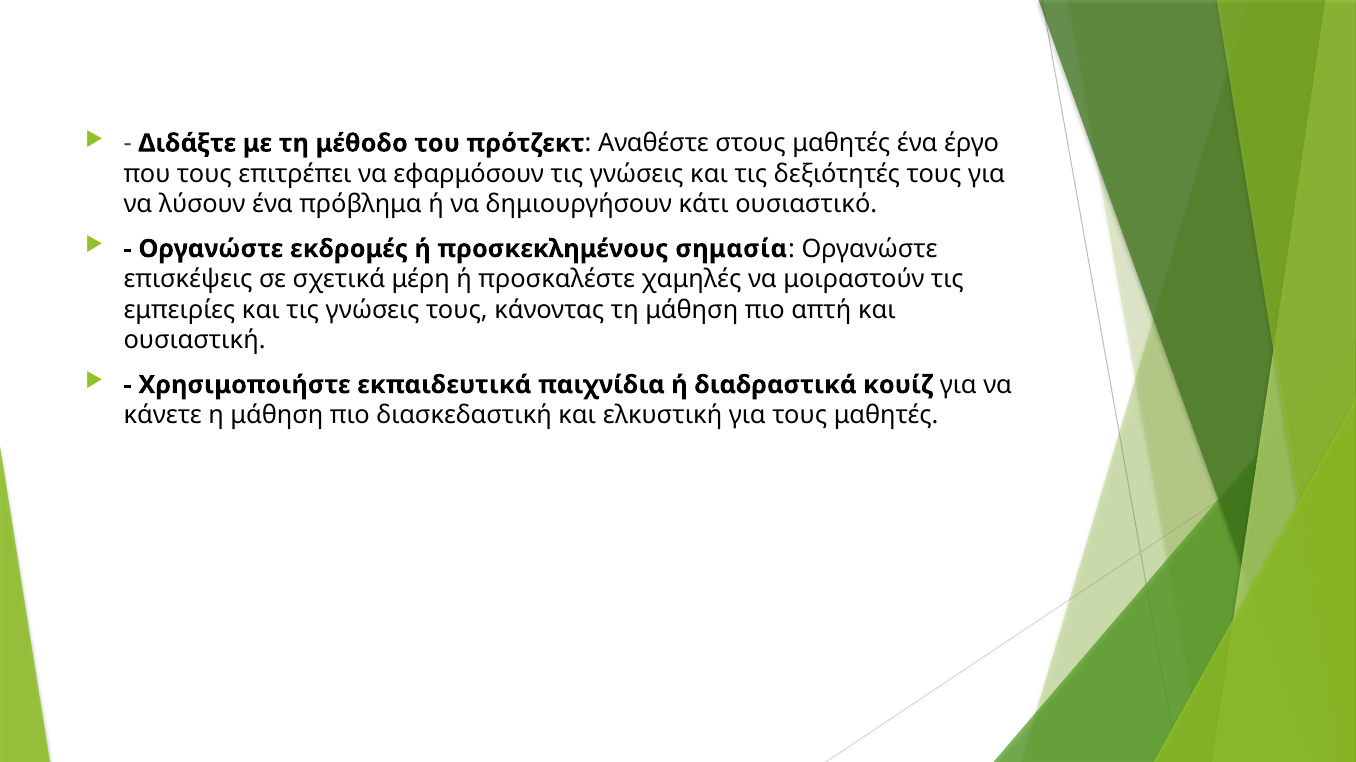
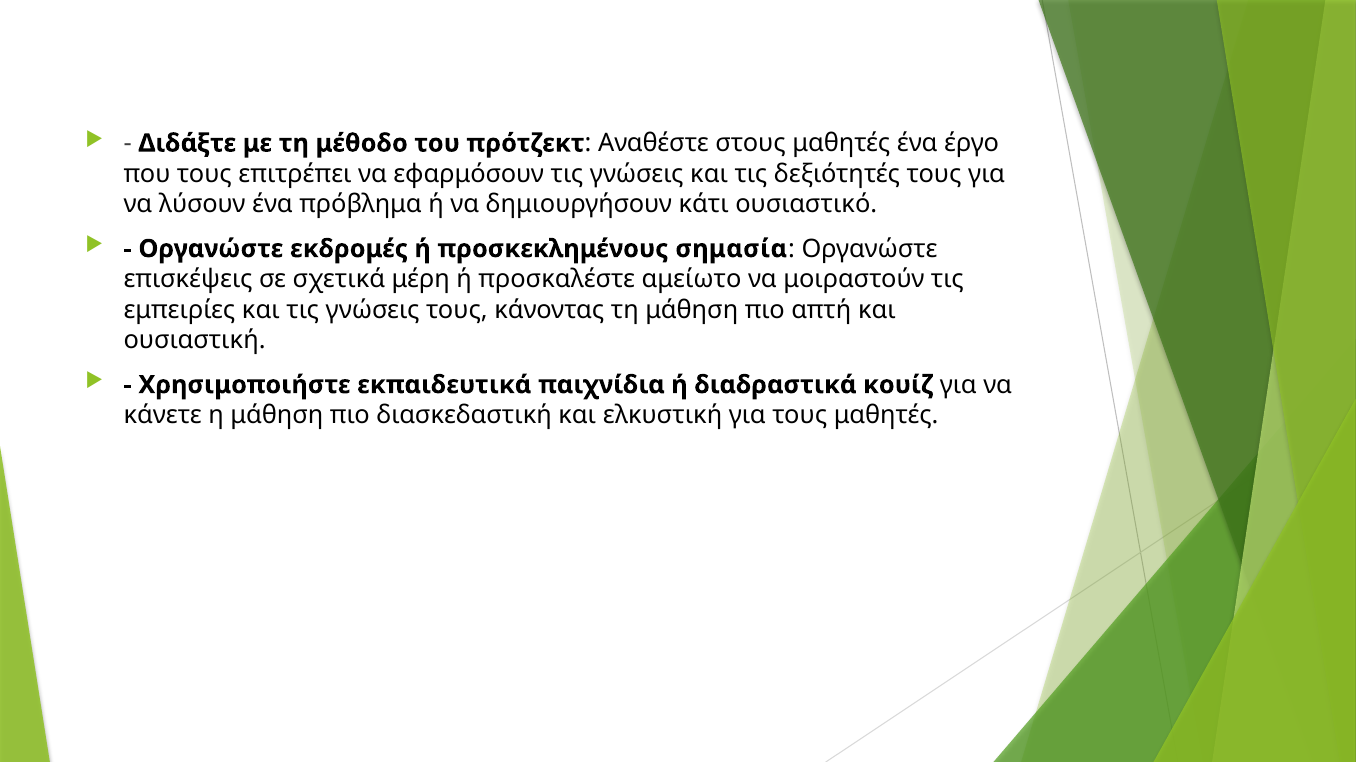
χαμηλές: χαμηλές -> αμείωτο (692, 280)
